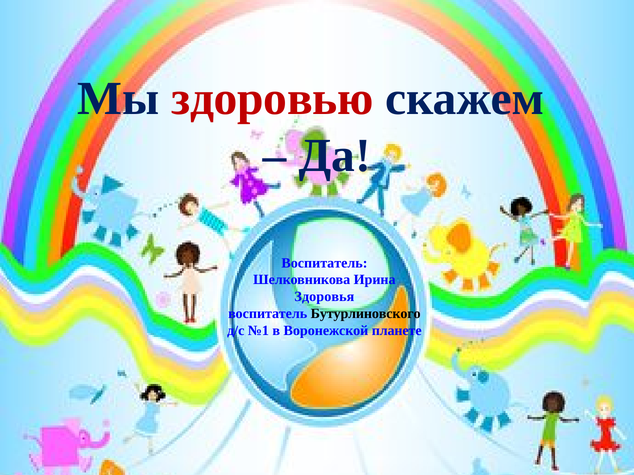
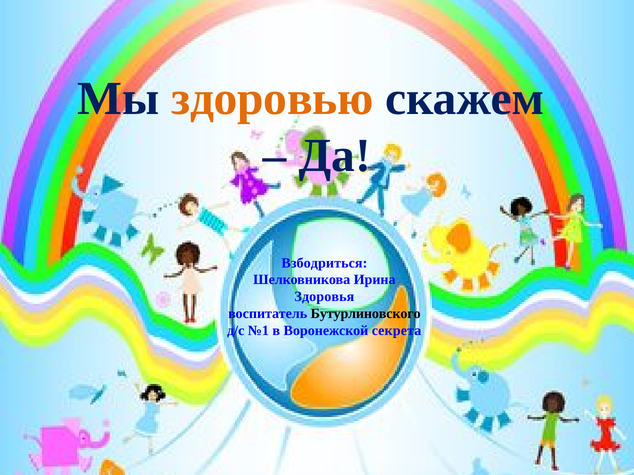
здоровью colour: red -> orange (272, 99)
Воспитатель: Воспитатель -> Взбодриться (324, 263)
планете: планете -> секрета (397, 331)
